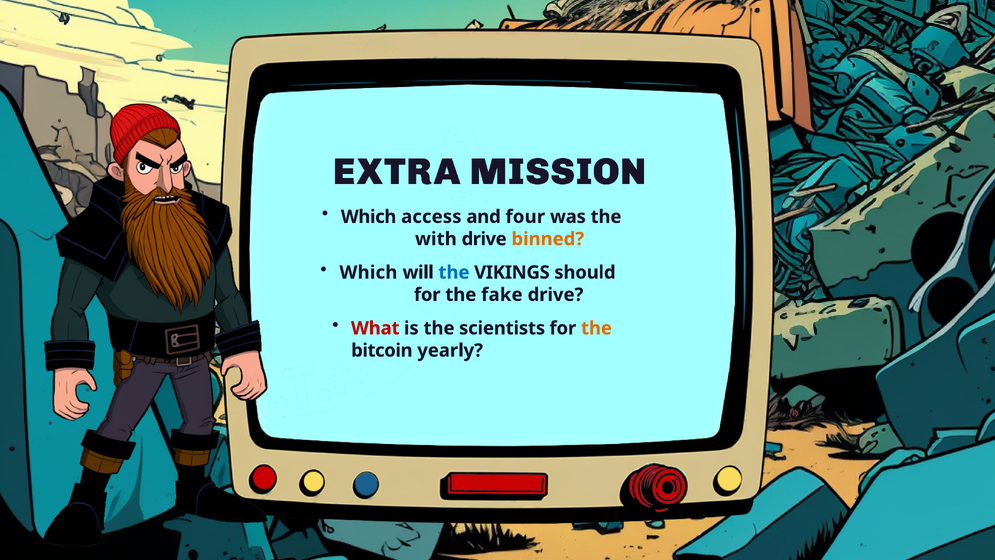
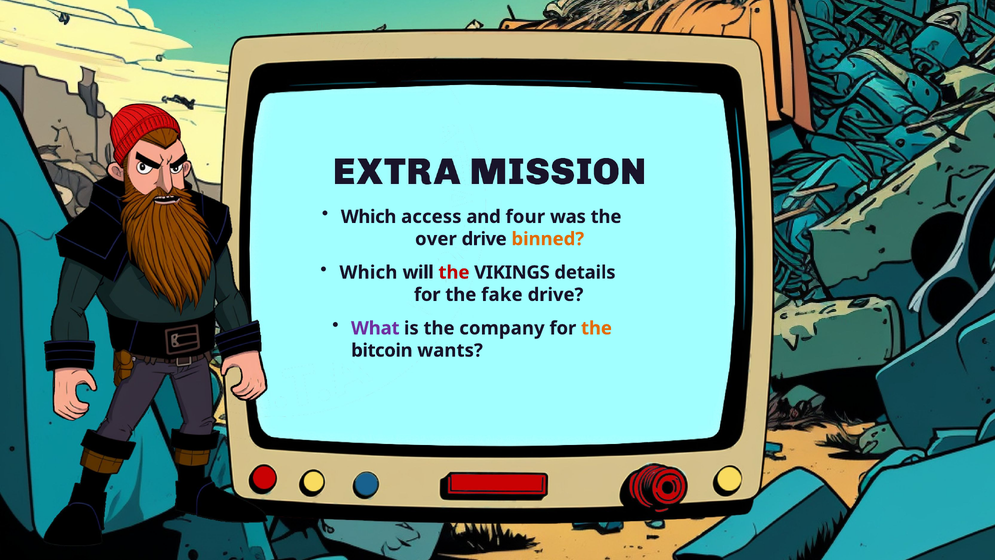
with: with -> over (436, 239)
the colour: blue -> red (454, 272)
should: should -> details (585, 272)
What colour: red -> purple (375, 328)
scientists: scientists -> company (502, 328)
yearly: yearly -> wants (450, 350)
